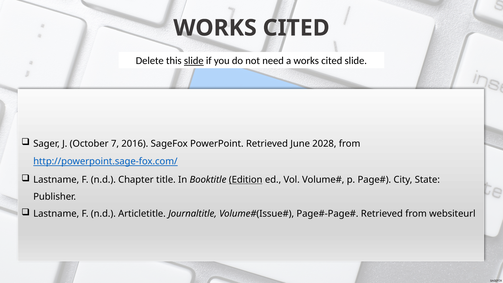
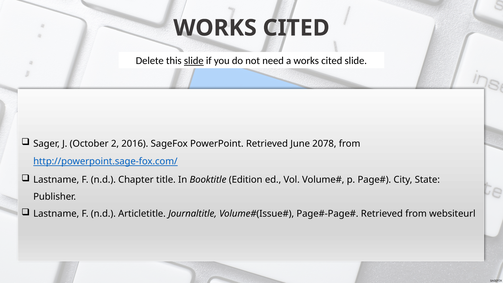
7: 7 -> 2 (115, 144)
2028: 2028 -> 2078 (324, 144)
Edition underline: present -> none (246, 180)
